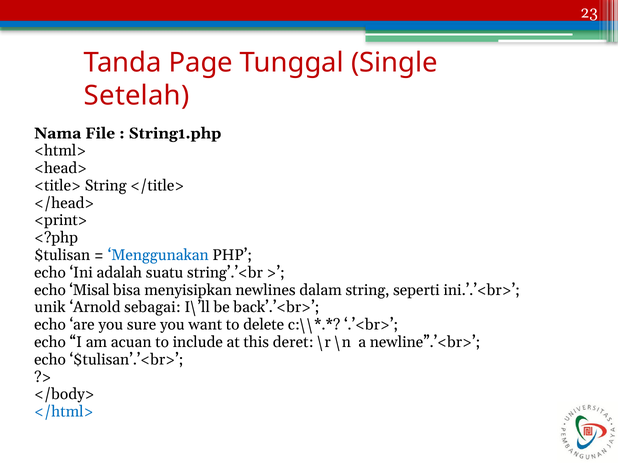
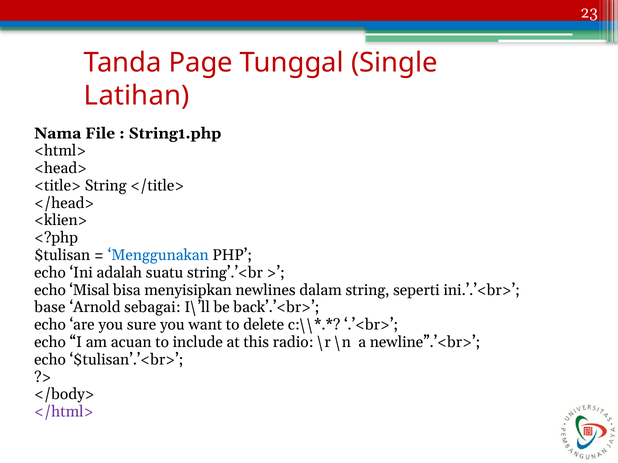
Setelah: Setelah -> Latihan (137, 96)
<print>: <print> -> <klien> (61, 221)
unik: unik -> base (50, 308)
deret: deret -> radio (293, 343)
</html> colour: blue -> purple (64, 412)
